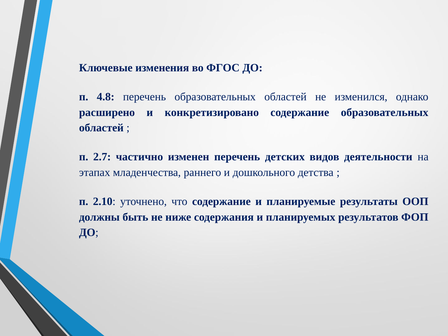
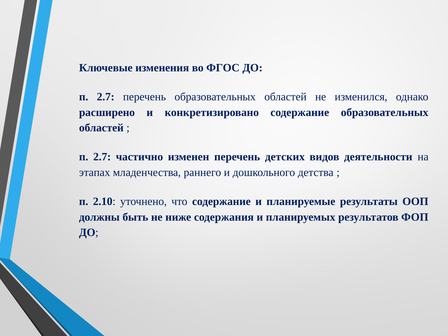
4.8: 4.8 -> 2.7 (106, 97)
